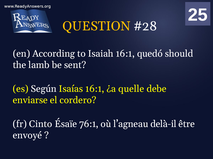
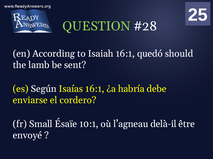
QUESTION colour: yellow -> light green (97, 26)
quelle: quelle -> habría (131, 89)
Cinto: Cinto -> Small (41, 125)
76:1: 76:1 -> 10:1 (89, 125)
